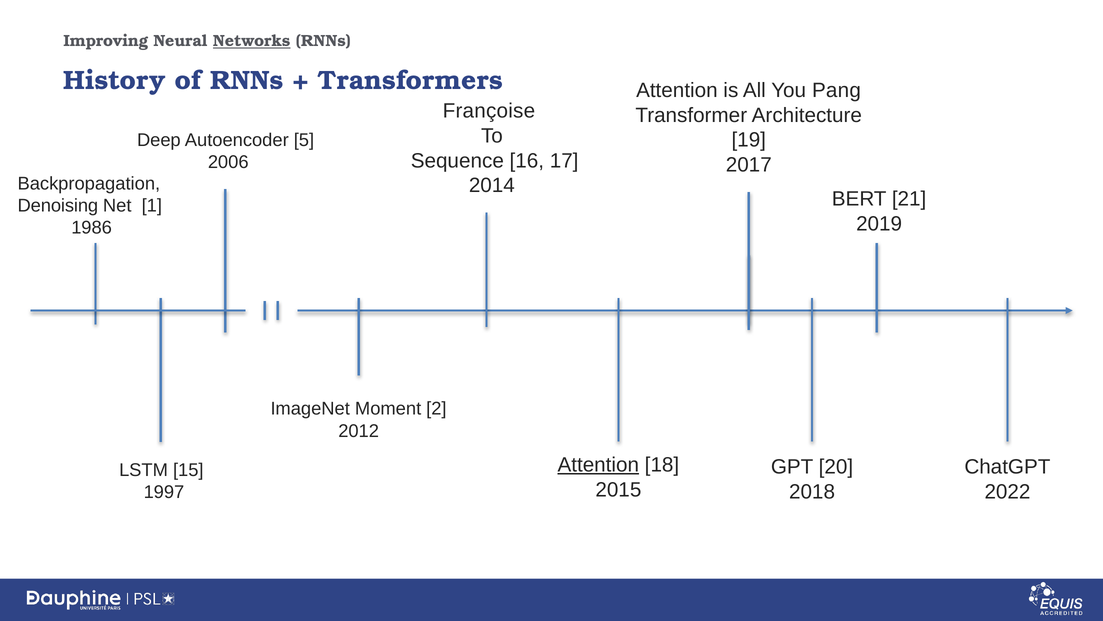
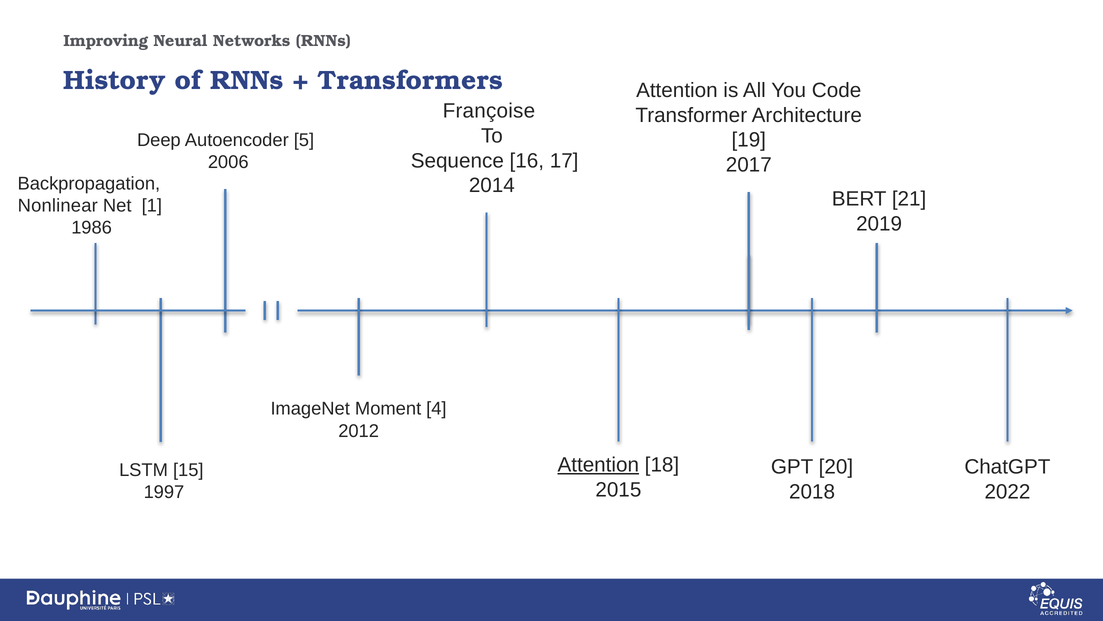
Networks underline: present -> none (252, 41)
Pang: Pang -> Code (837, 90)
Denoising: Denoising -> Nonlinear (58, 205)
2: 2 -> 4 (436, 409)
